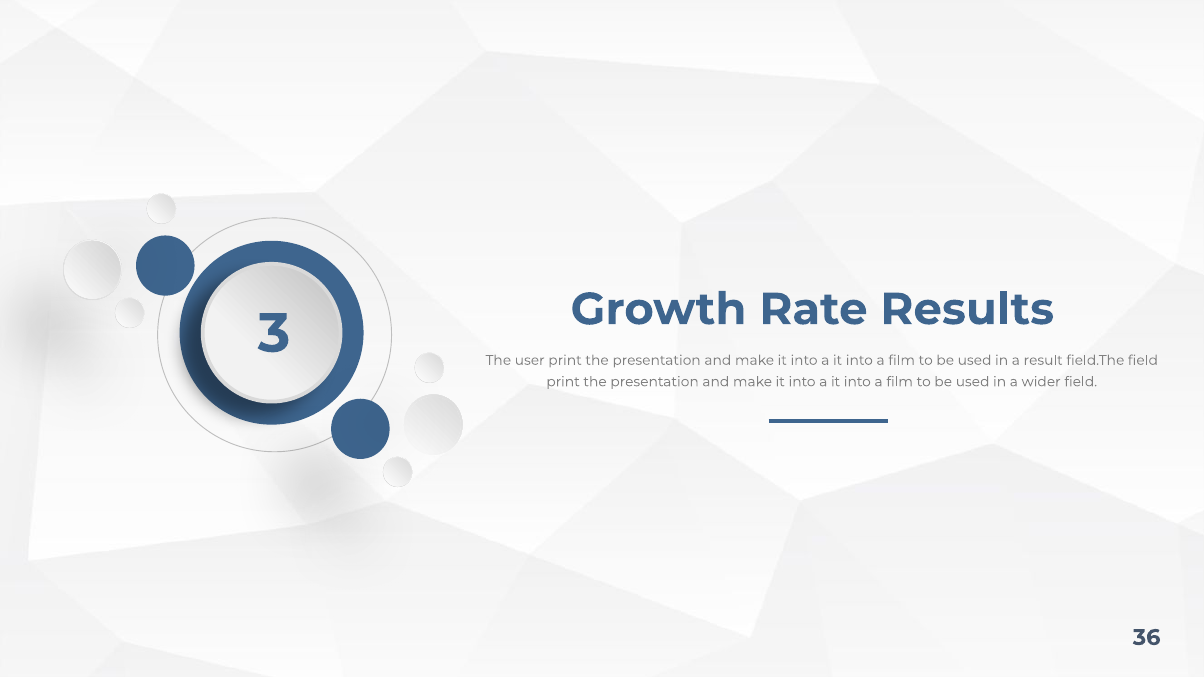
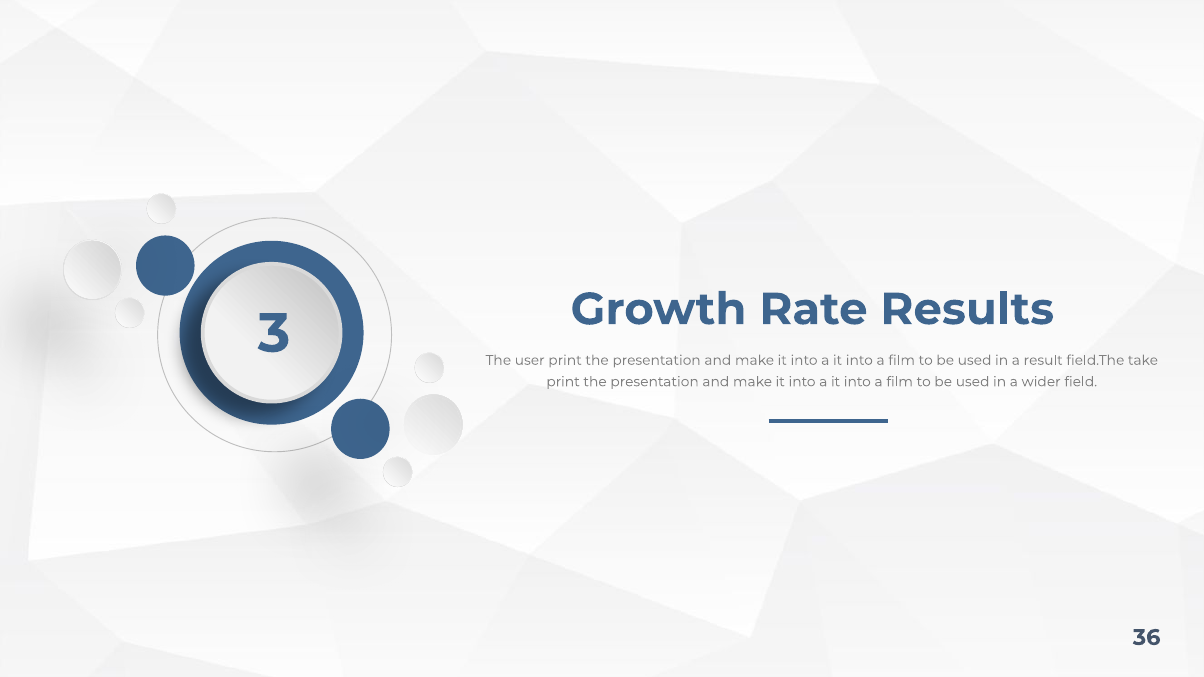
field.The field: field -> take (1143, 360)
